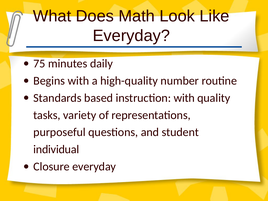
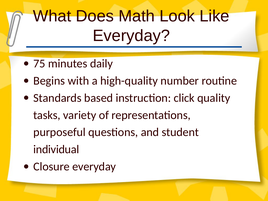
instruction with: with -> click (184, 98)
